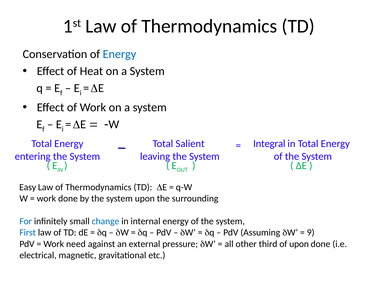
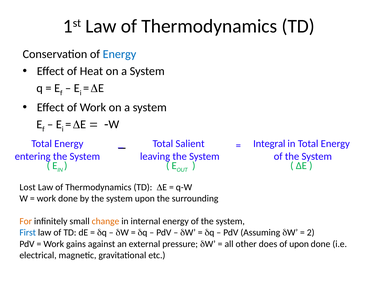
Easy: Easy -> Lost (28, 187)
For colour: blue -> orange (26, 221)
change colour: blue -> orange (106, 221)
9: 9 -> 2 (311, 232)
need: need -> gains (76, 244)
third: third -> does (268, 244)
